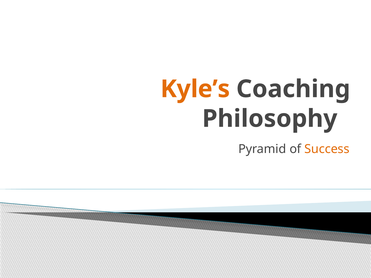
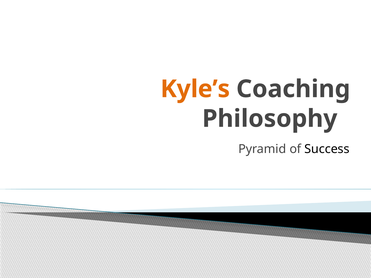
Success colour: orange -> black (327, 149)
